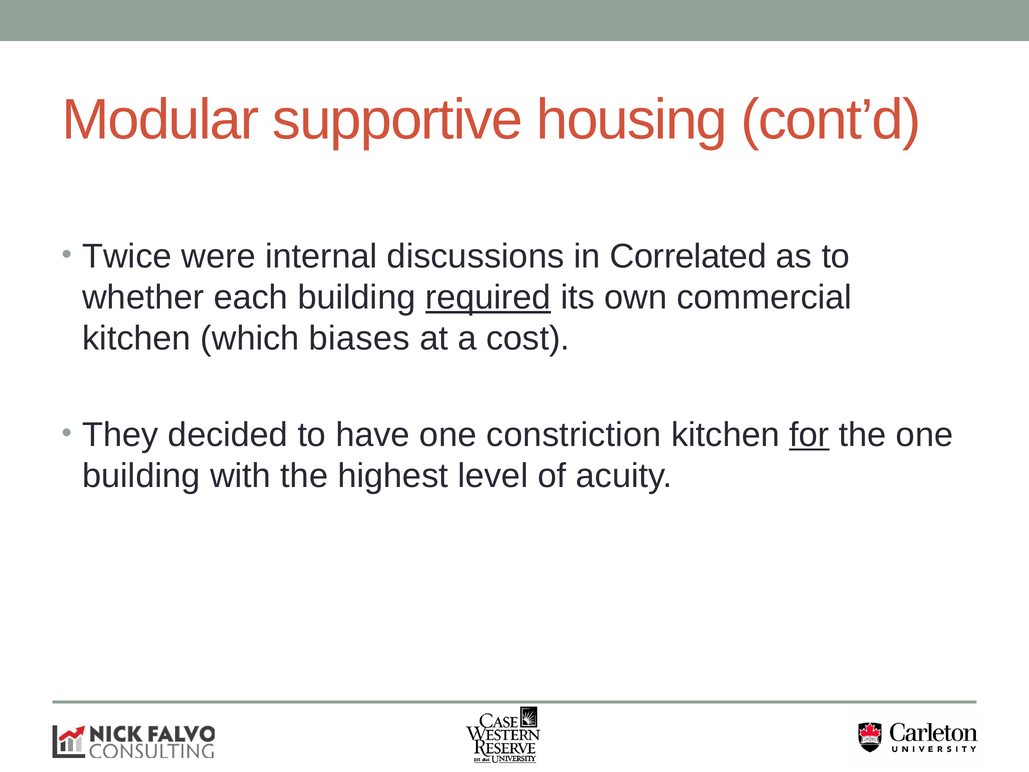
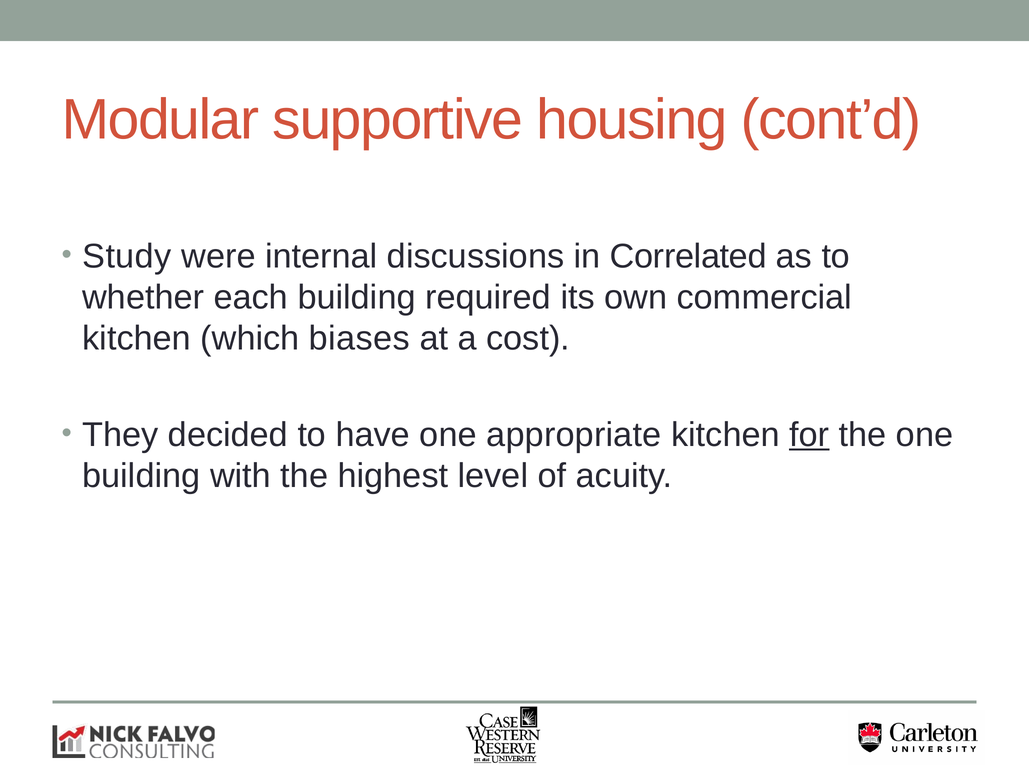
Twice: Twice -> Study (127, 256)
required underline: present -> none (488, 297)
constriction: constriction -> appropriate (574, 435)
